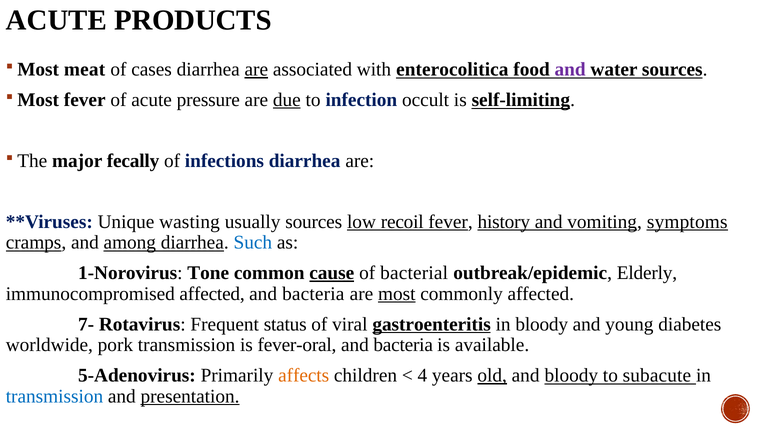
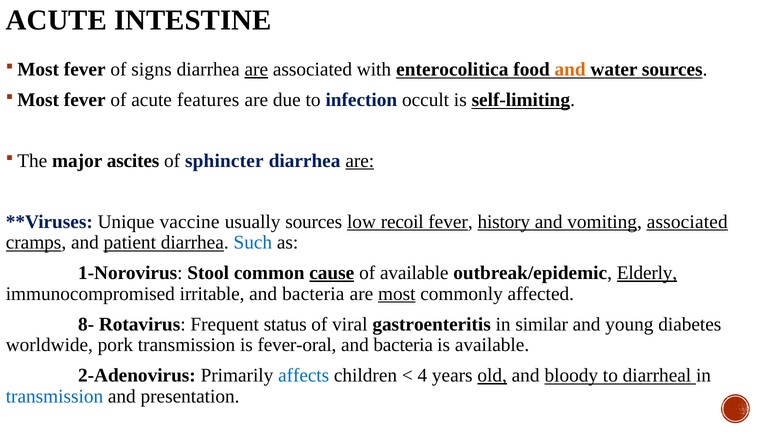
PRODUCTS: PRODUCTS -> INTESTINE (193, 20)
meat: meat -> fever (85, 69)
cases: cases -> signs (151, 69)
and colour: purple -> orange (570, 69)
pressure: pressure -> features (208, 100)
due underline: present -> none (287, 100)
fecally: fecally -> ascites (133, 161)
infections: infections -> sphincter (224, 161)
are underline: none -> present (360, 161)
wasting: wasting -> vaccine (189, 222)
vomiting symptoms: symptoms -> associated (687, 222)
among: among -> patient (130, 242)
Tone: Tone -> Stool (208, 273)
of bacterial: bacterial -> available (414, 273)
Elderly underline: none -> present (647, 273)
immunocompromised affected: affected -> irritable (212, 294)
7-: 7- -> 8- (86, 324)
gastroenteritis underline: present -> none (432, 324)
in bloody: bloody -> similar (542, 324)
5-Adenovirus: 5-Adenovirus -> 2-Adenovirus (137, 375)
affects colour: orange -> blue (304, 375)
subacute: subacute -> diarrheal (657, 375)
presentation underline: present -> none (190, 396)
